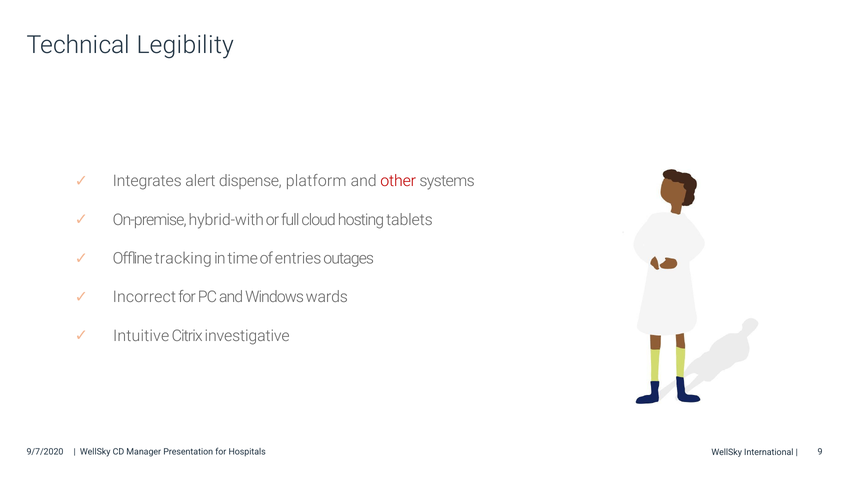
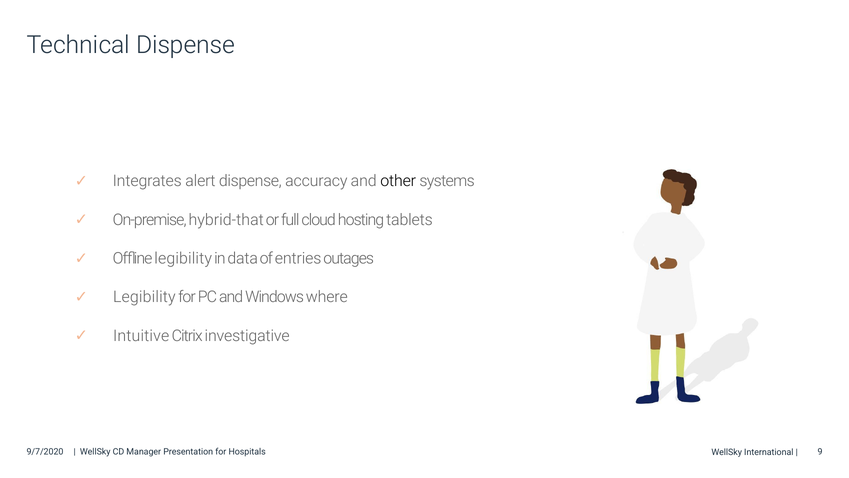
Technical Legibility: Legibility -> Dispense (185, 45)
platform: platform -> accuracy (316, 181)
other colour: red -> black (398, 181)
hybrid-with: hybrid-with -> hybrid-that (226, 220)
Offline tracking: tracking -> legibility (183, 258)
time: time -> data (243, 258)
Incorrect: Incorrect -> Legibility (144, 297)
wards: wards -> where (327, 297)
